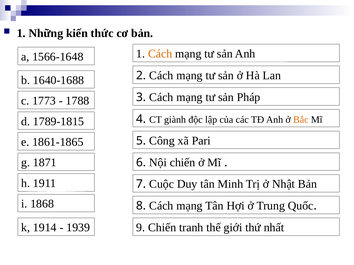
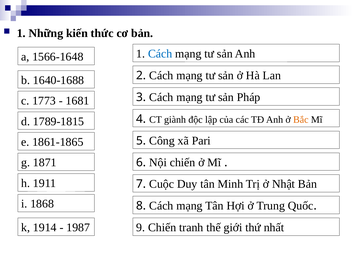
Cách colour: orange -> blue (160, 54)
1788: 1788 -> 1681 (78, 101)
1939: 1939 -> 1987 (78, 228)
